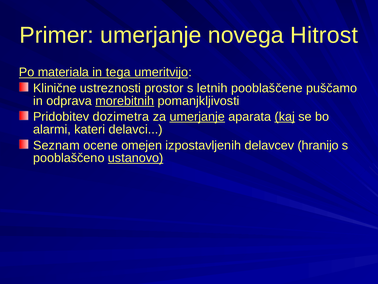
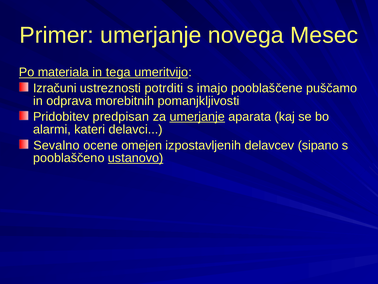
Hitrost: Hitrost -> Mesec (324, 35)
Klinične: Klinične -> Izračuni (55, 88)
prostor: prostor -> potrditi (164, 88)
letnih: letnih -> imajo (212, 88)
morebitnih underline: present -> none (125, 101)
dozimetra: dozimetra -> predpisan (121, 117)
kaj underline: present -> none (285, 117)
Seznam: Seznam -> Sevalno (56, 145)
hranijo: hranijo -> sipano (318, 145)
